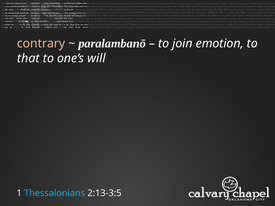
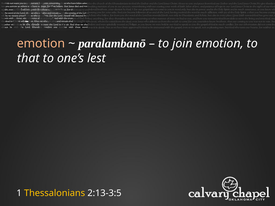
contrary: contrary -> emotion (41, 44)
will: will -> lest (96, 58)
Thessalonians colour: light blue -> yellow (55, 193)
